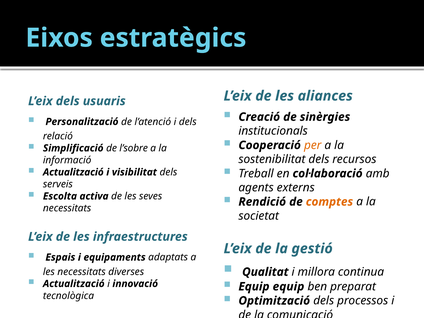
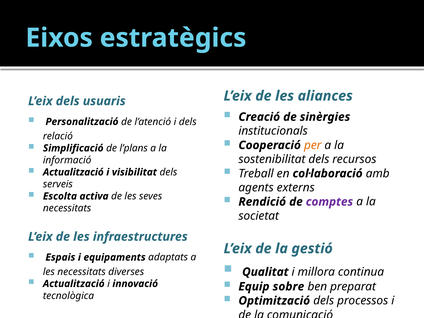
l’sobre: l’sobre -> l’plans (134, 148)
comptes colour: orange -> purple (329, 202)
Equip equip: equip -> sobre (288, 287)
